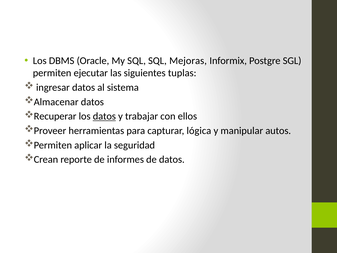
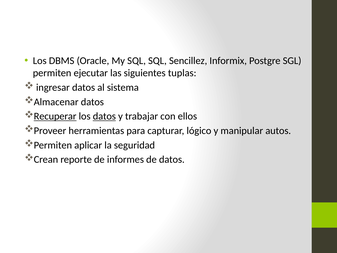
Mejoras: Mejoras -> Sencillez (188, 61)
Recuperar underline: none -> present (55, 116)
lógica: lógica -> lógico (199, 131)
